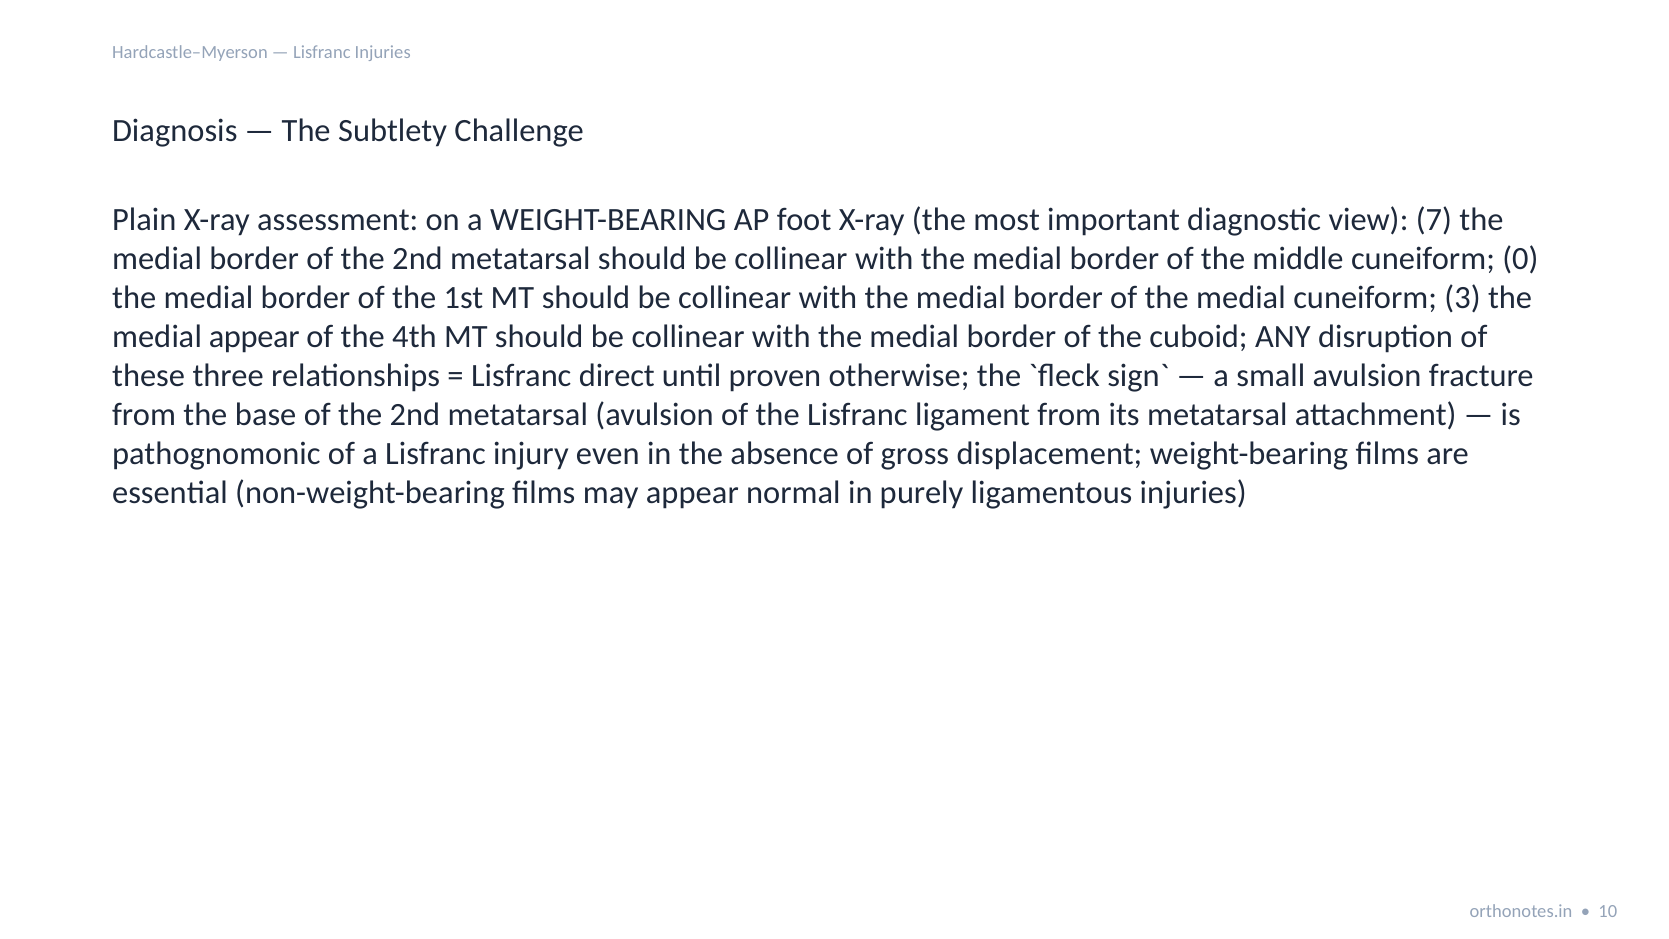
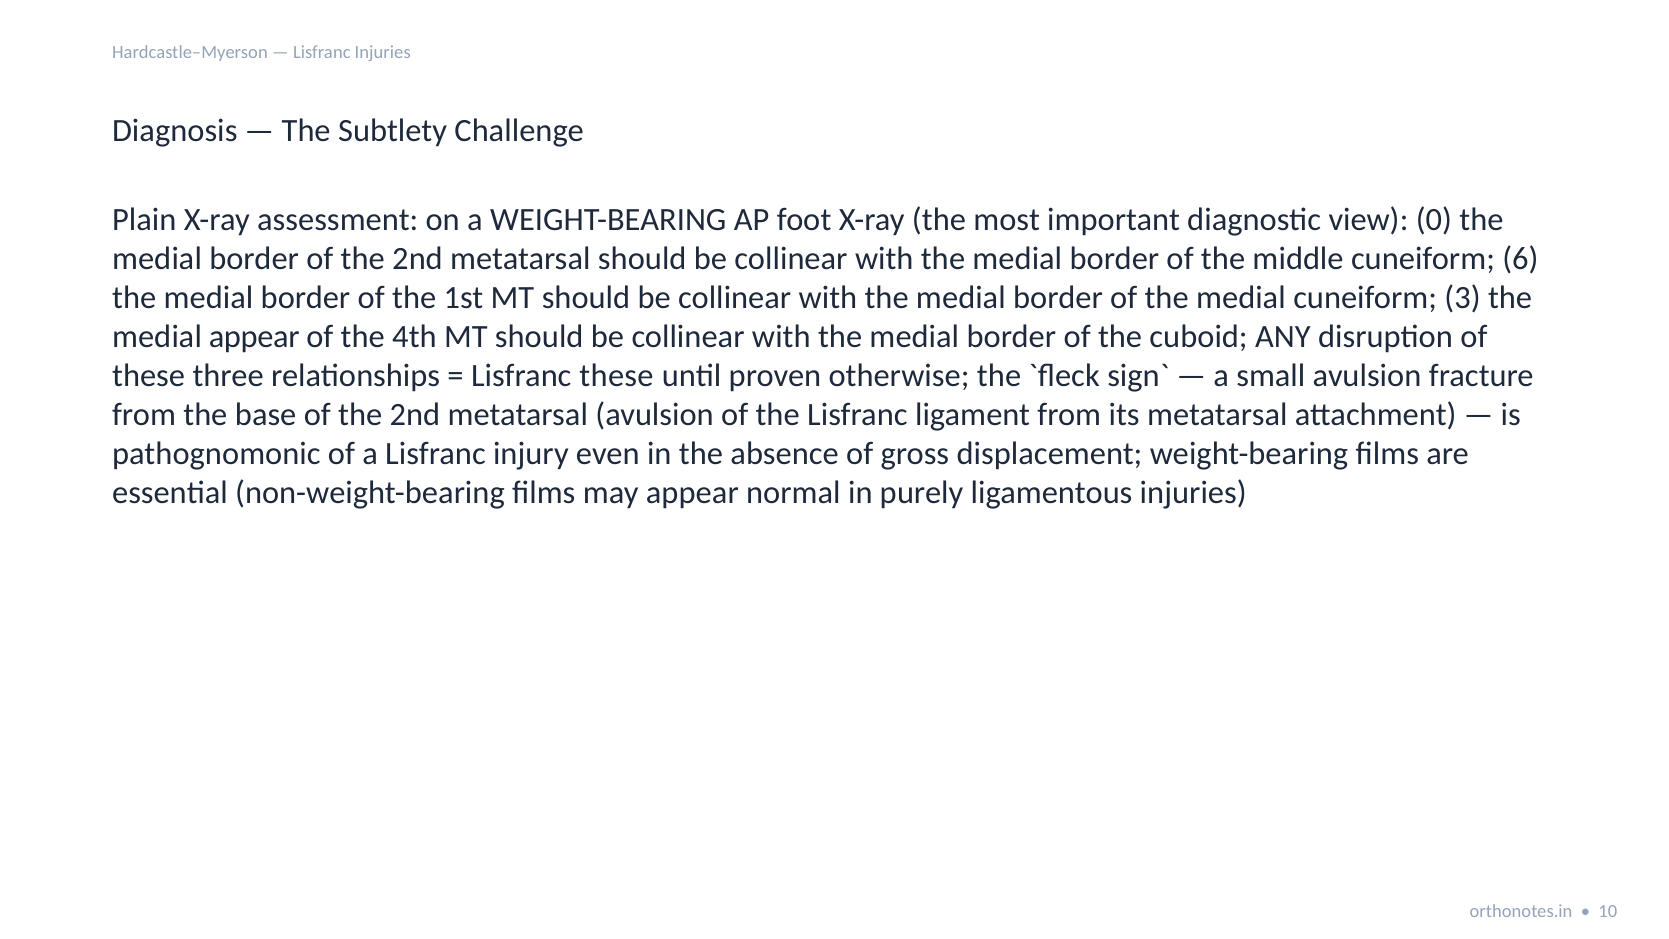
7: 7 -> 0 (1434, 220)
0: 0 -> 6 (1520, 259)
Lisfranc direct: direct -> these (617, 376)
